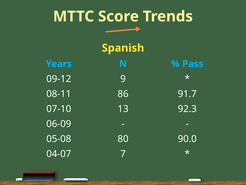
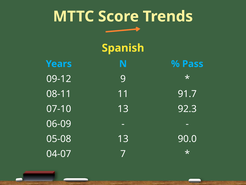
86: 86 -> 11 (123, 94)
05-08 80: 80 -> 13 (123, 138)
